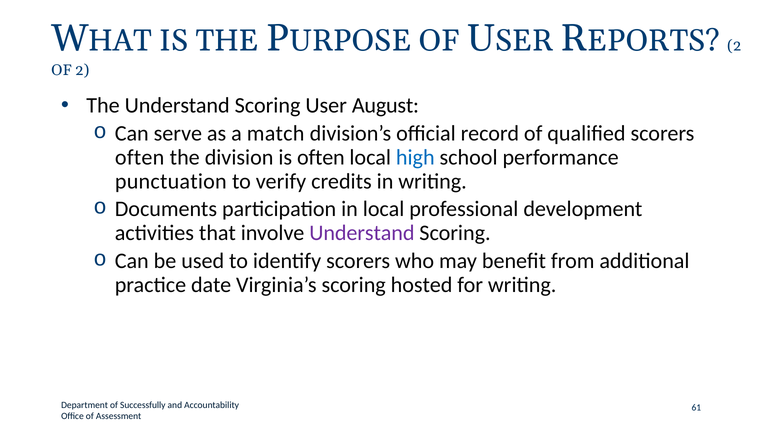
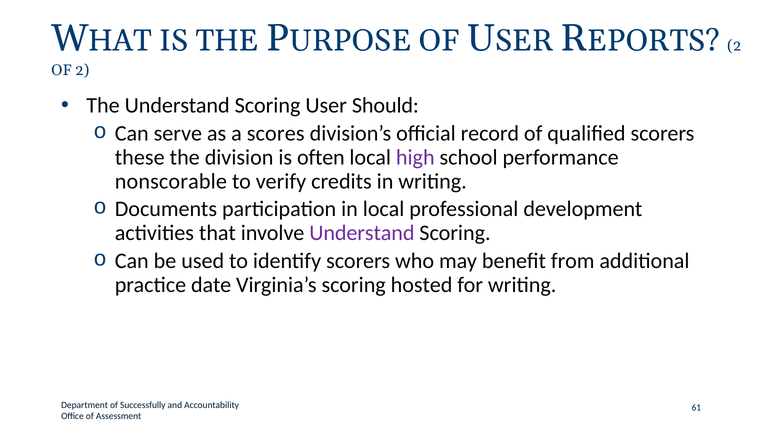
August: August -> Should (385, 106)
match: match -> scores (276, 133)
often: often -> these (140, 157)
high colour: blue -> purple (415, 157)
punctuation: punctuation -> nonscorable (171, 181)
